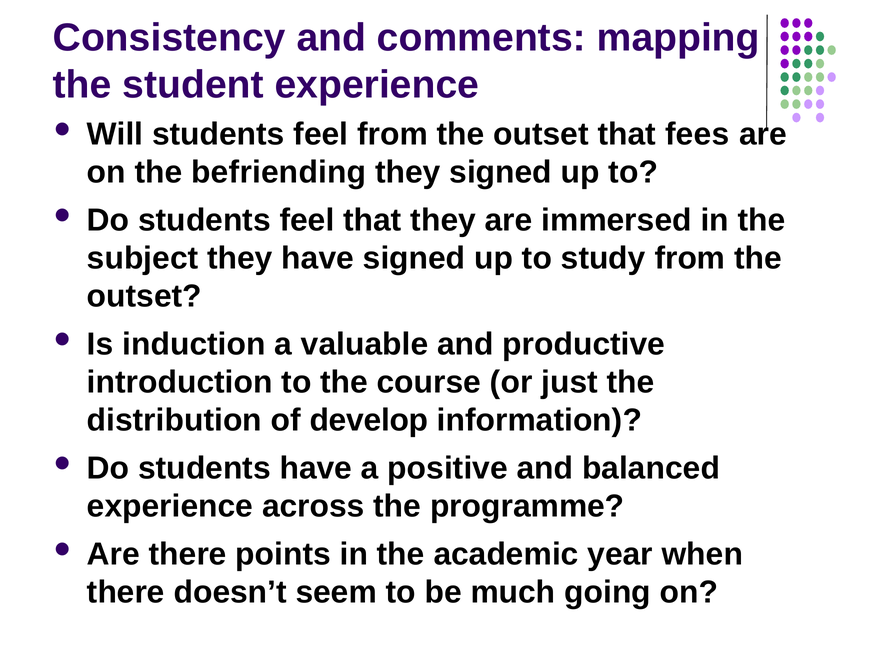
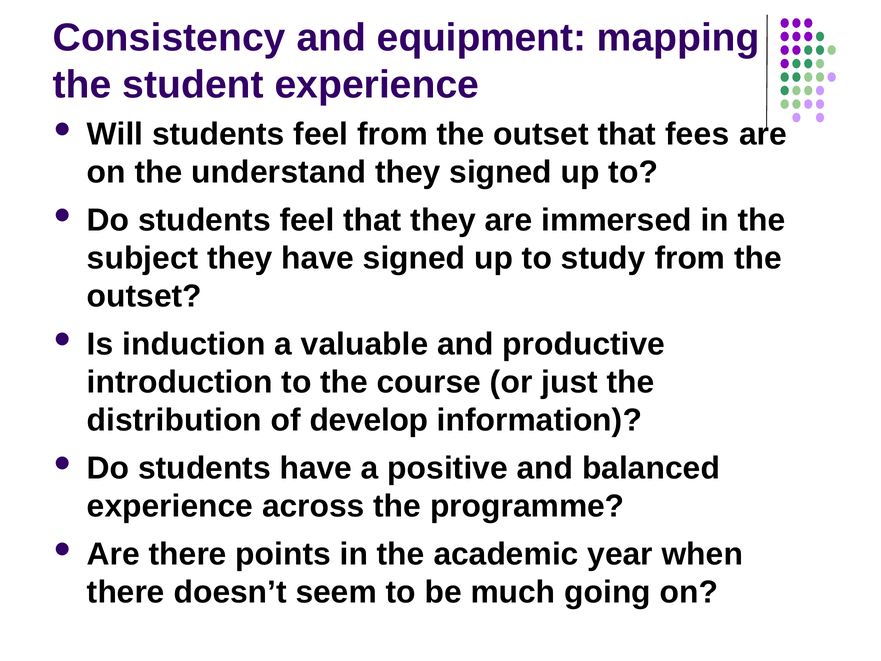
comments: comments -> equipment (481, 38)
befriending: befriending -> understand (279, 172)
